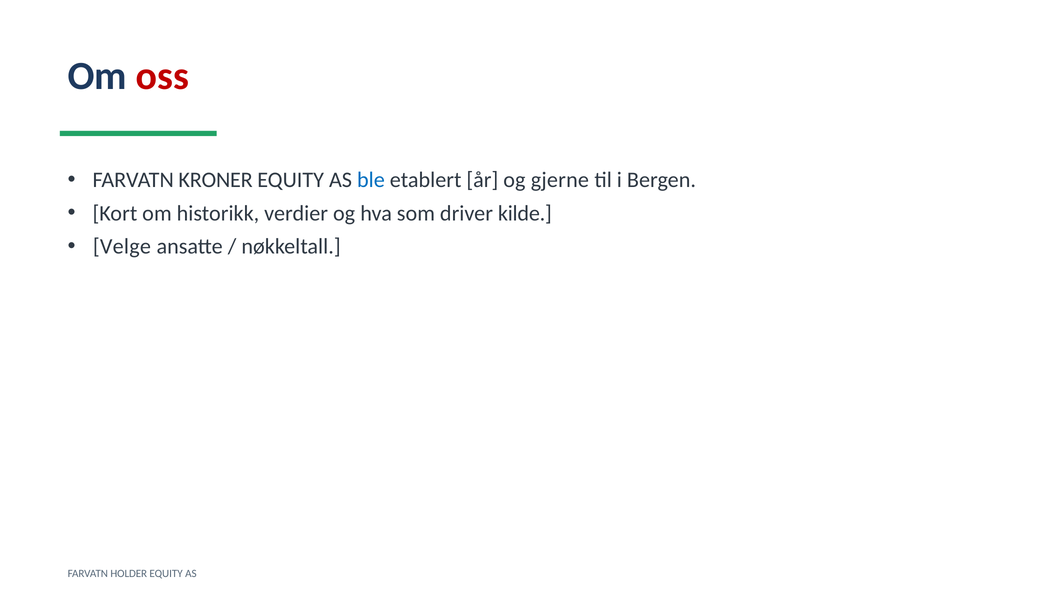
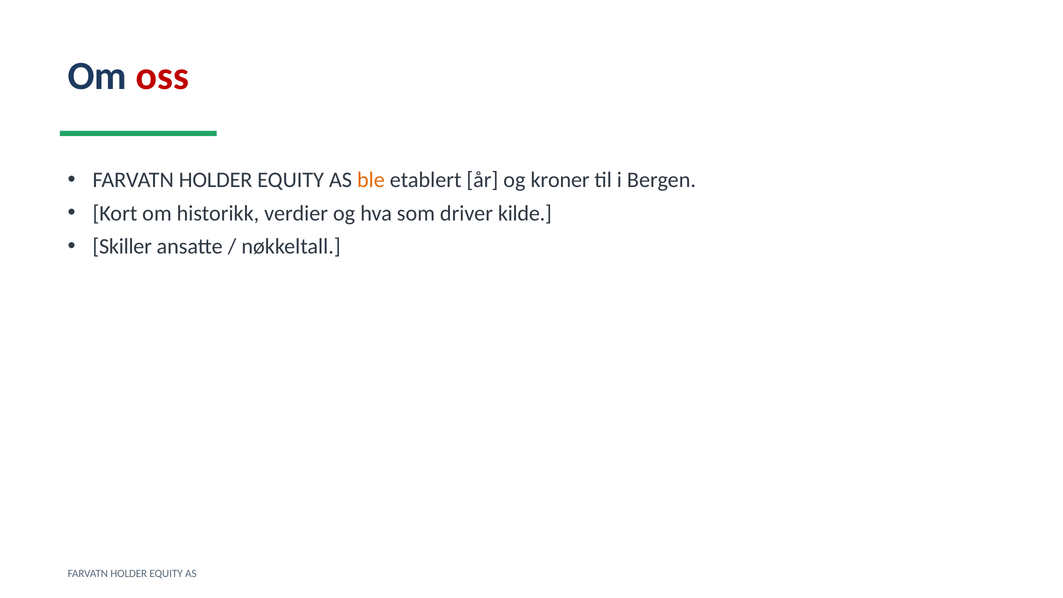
KRONER: KRONER -> HOLDER (216, 180)
ble colour: blue -> orange (371, 180)
gjerne: gjerne -> kroner (560, 180)
Velge: Velge -> Skiller (122, 247)
